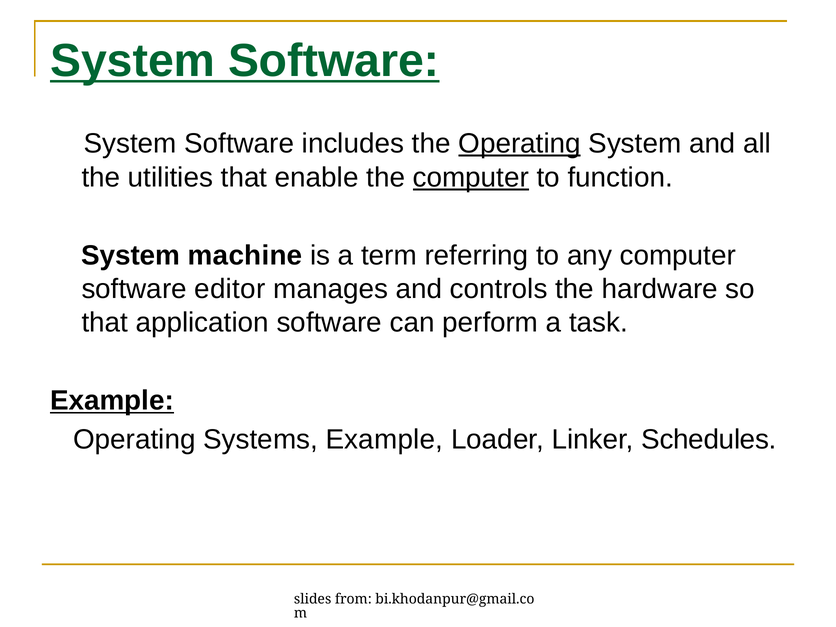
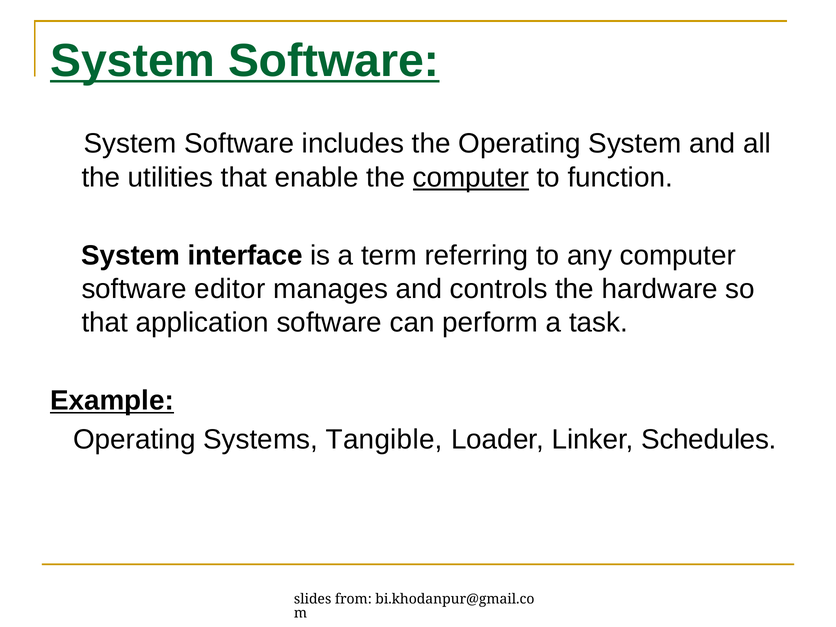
Operating underline: present -> none (520, 144)
machine: machine -> interface (245, 255)
Systems Example: Example -> Tangible (384, 439)
